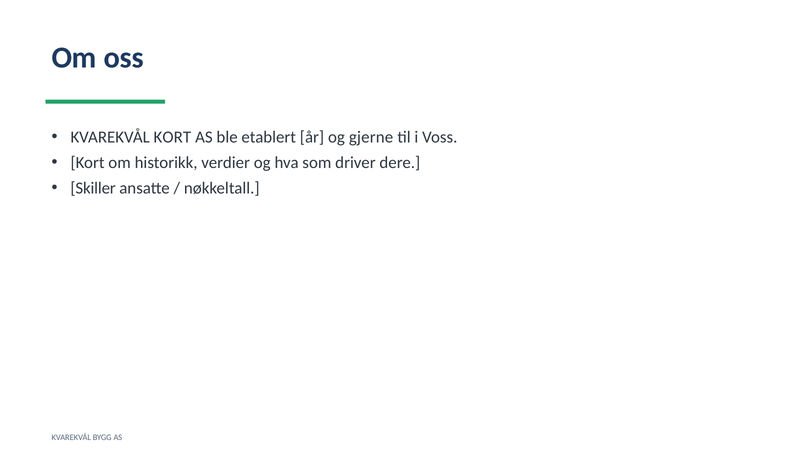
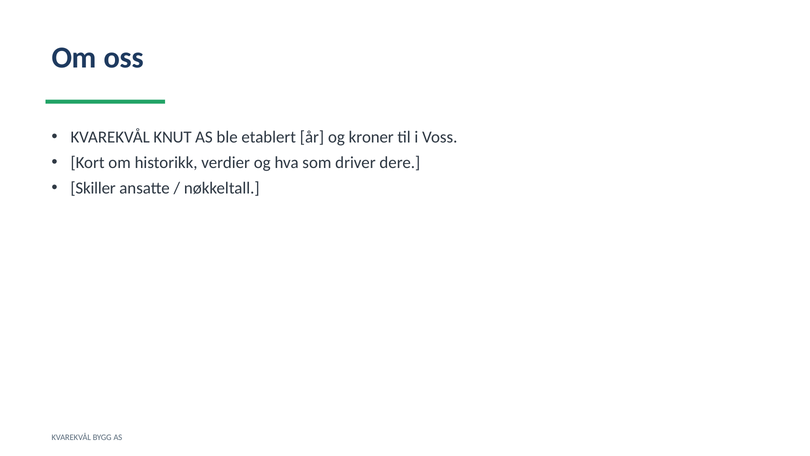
KVAREKVÅL KORT: KORT -> KNUT (173, 137)
gjerne: gjerne -> kroner (371, 137)
